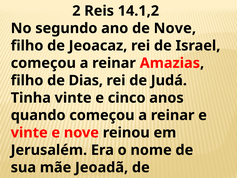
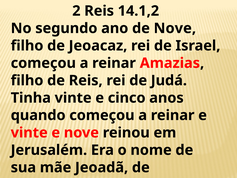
de Dias: Dias -> Reis (86, 80)
